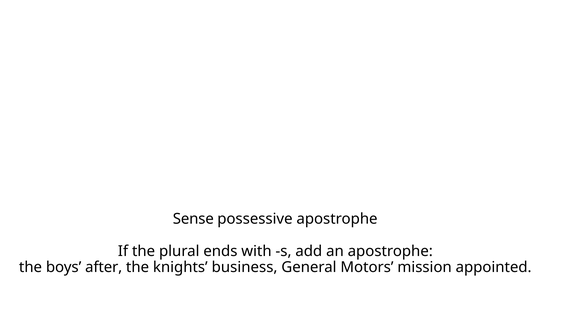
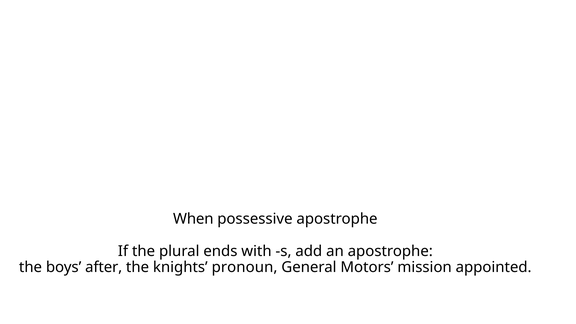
Sense: Sense -> When (193, 219)
business: business -> pronoun (245, 267)
